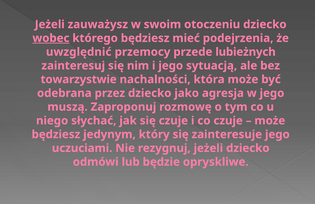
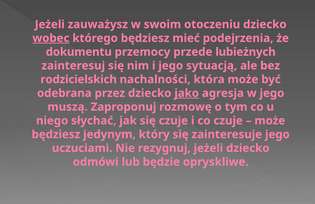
uwzględnić: uwzględnić -> dokumentu (79, 52)
towarzystwie: towarzystwie -> rodzicielskich (79, 80)
jako underline: none -> present (187, 93)
